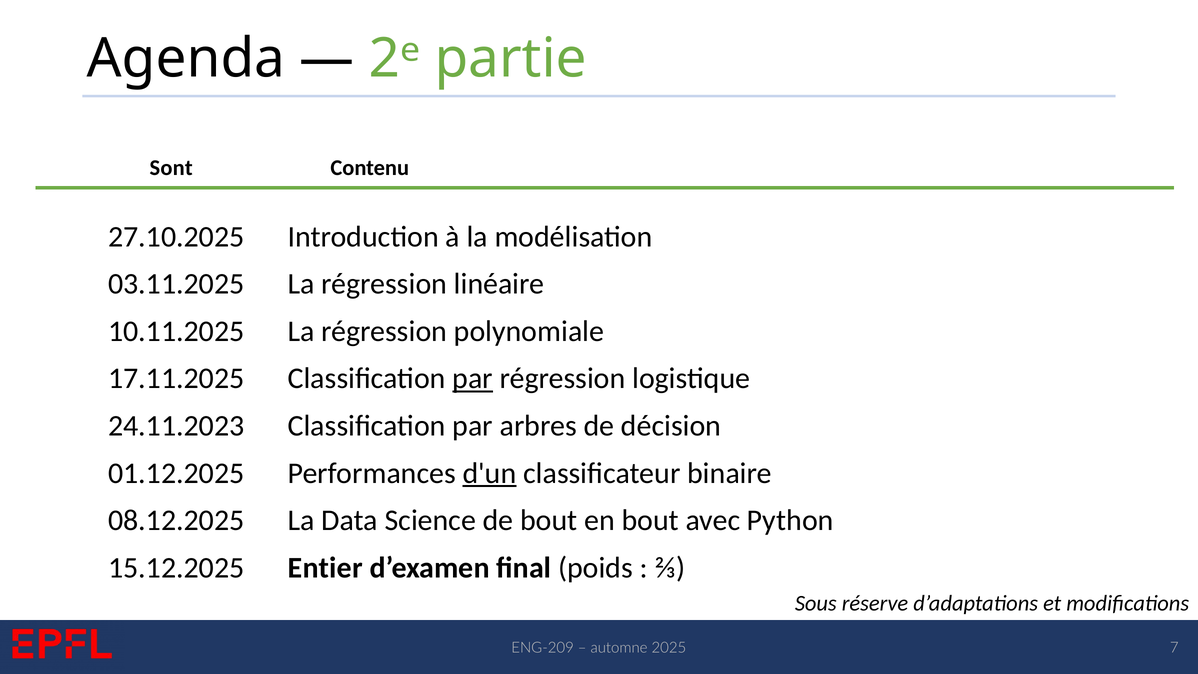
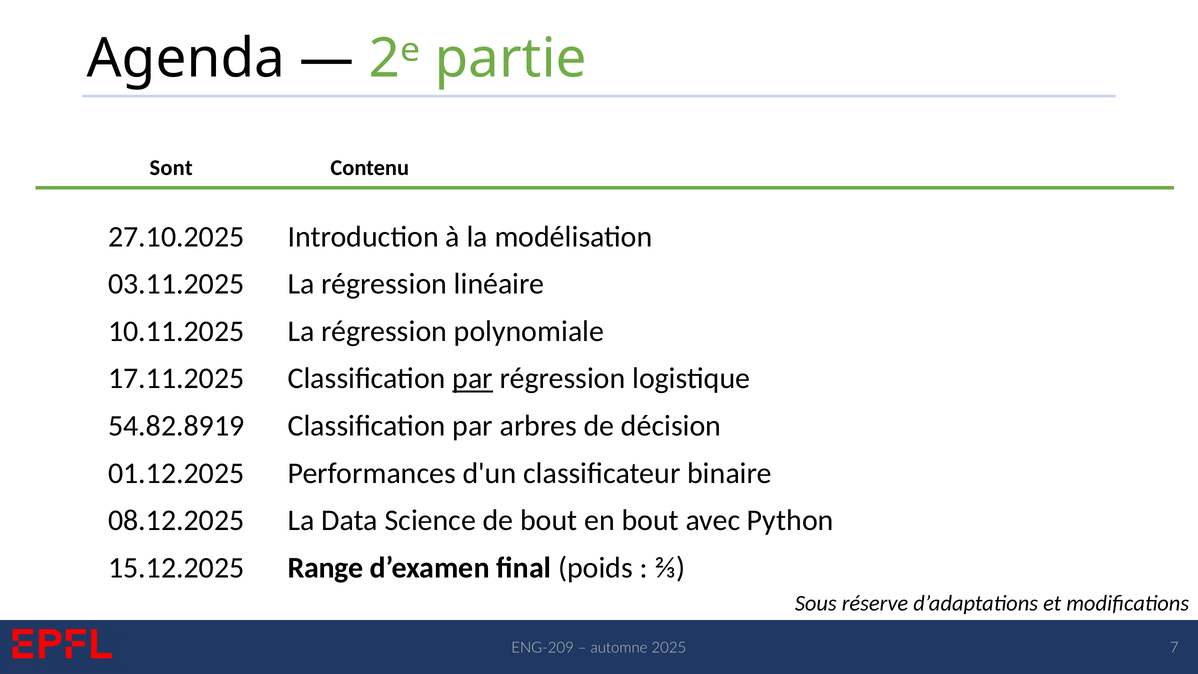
24.11.2023: 24.11.2023 -> 54.82.8919 (176, 426)
d'un underline: present -> none (490, 473)
Entier: Entier -> Range (325, 568)
